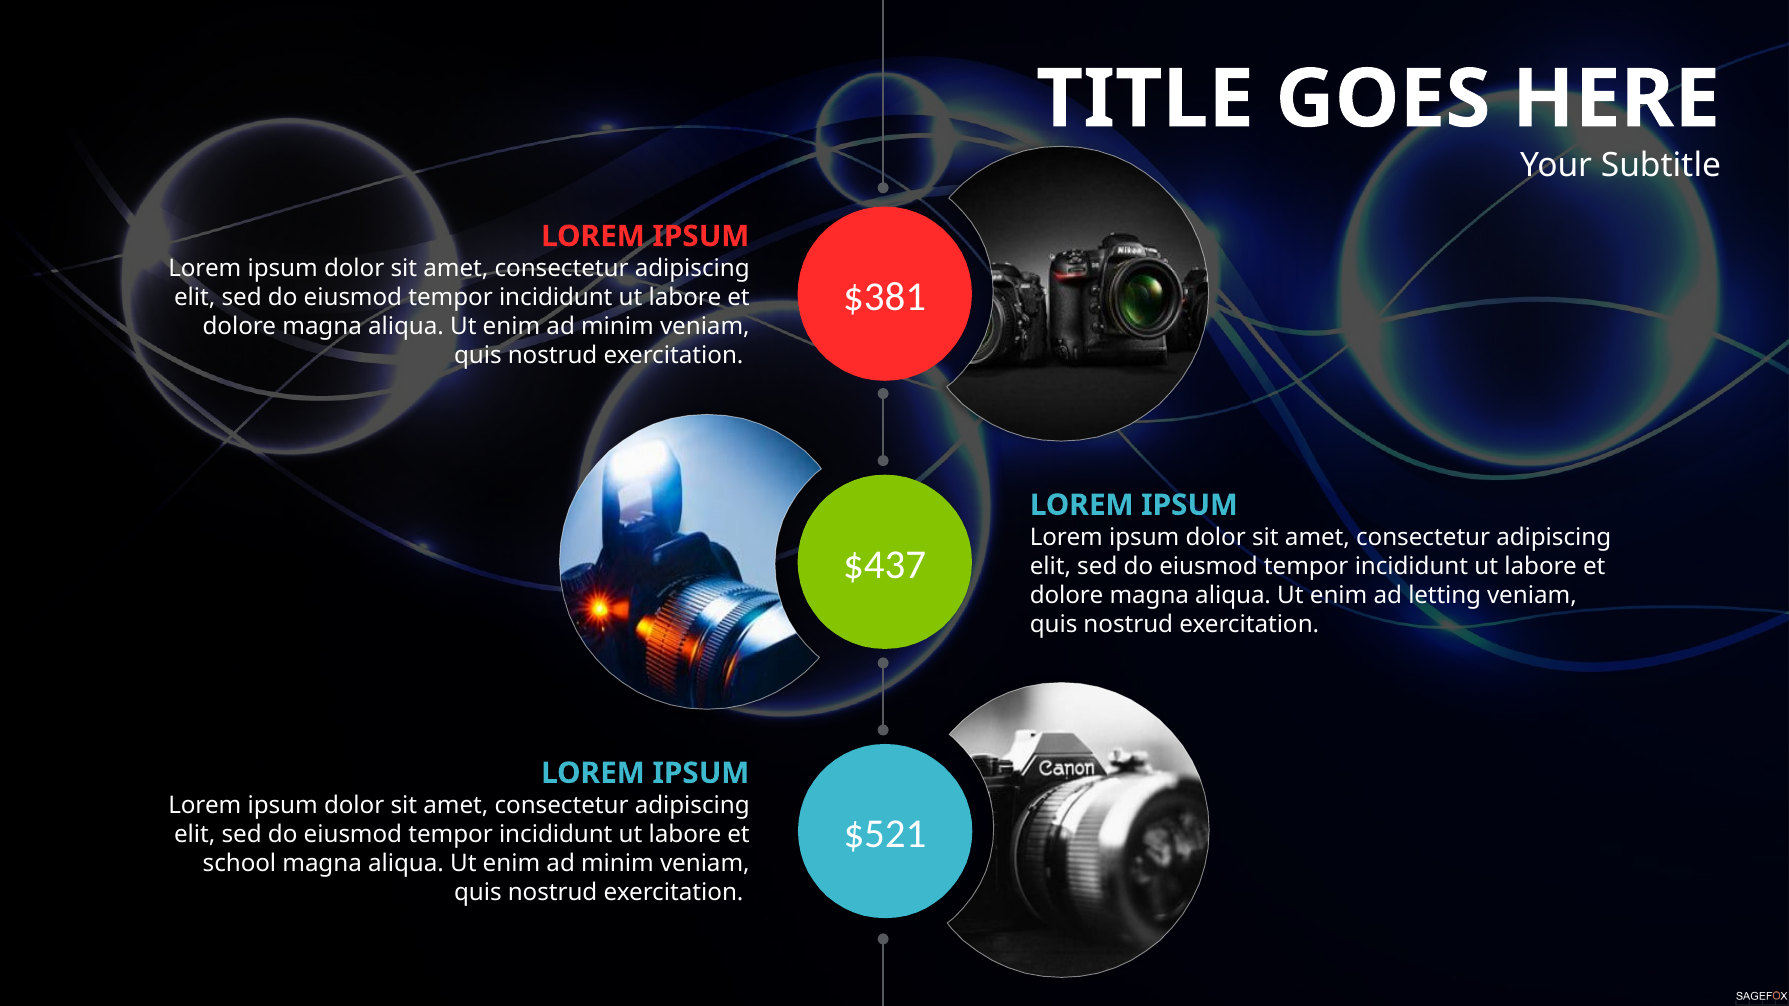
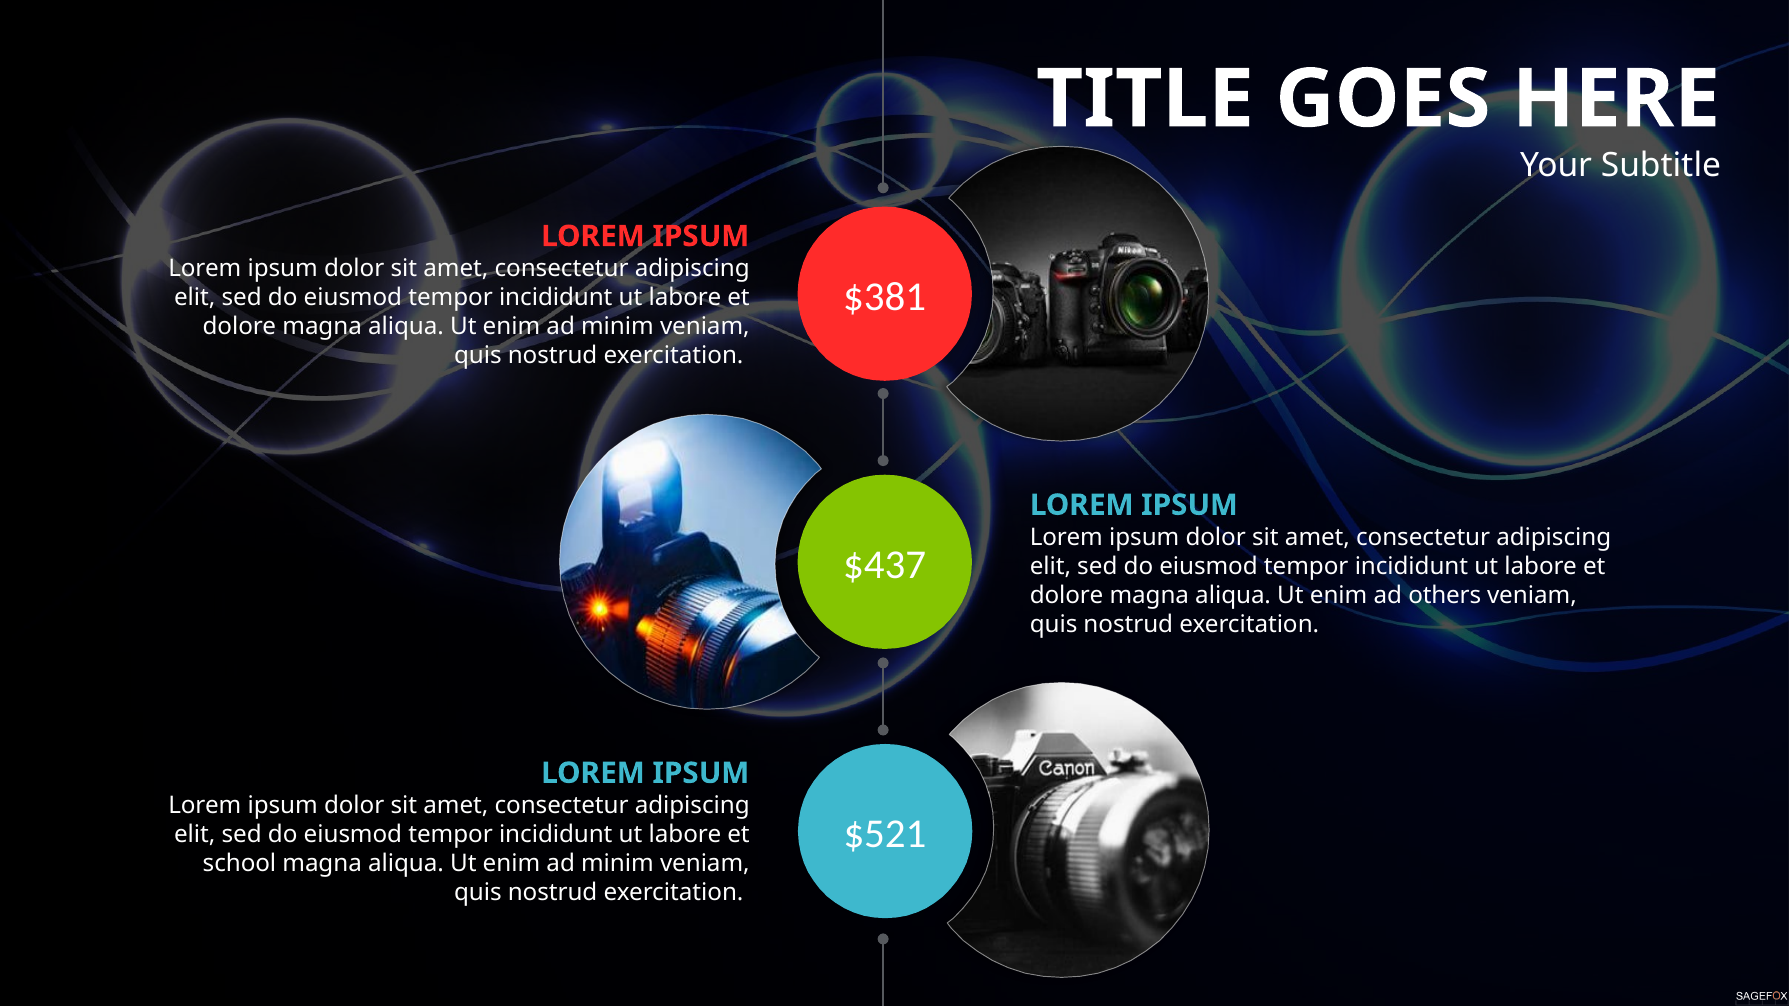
letting: letting -> others (1445, 595)
